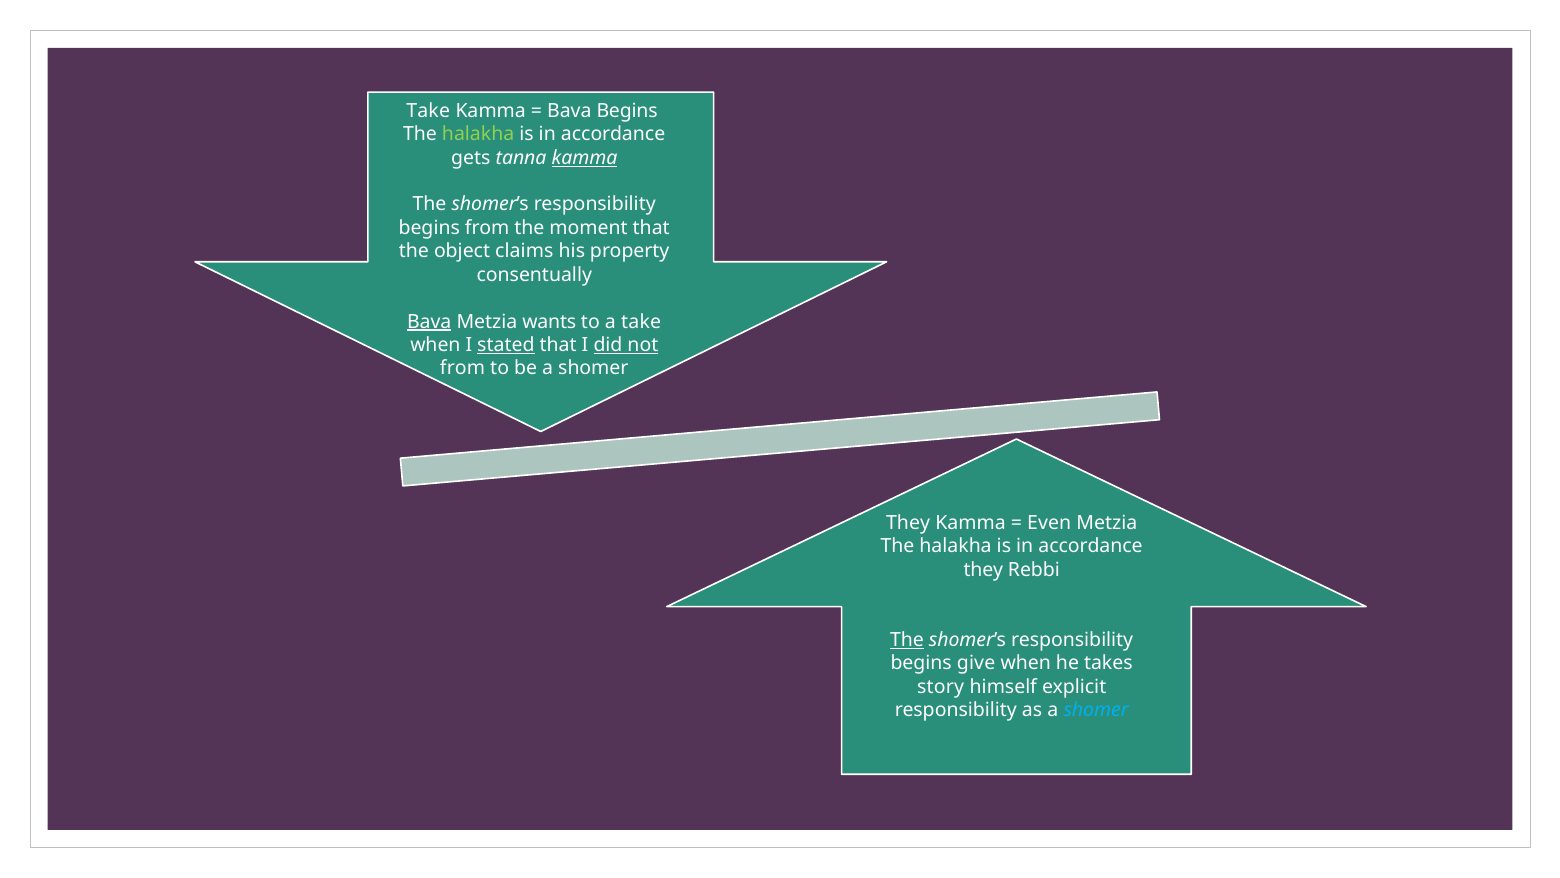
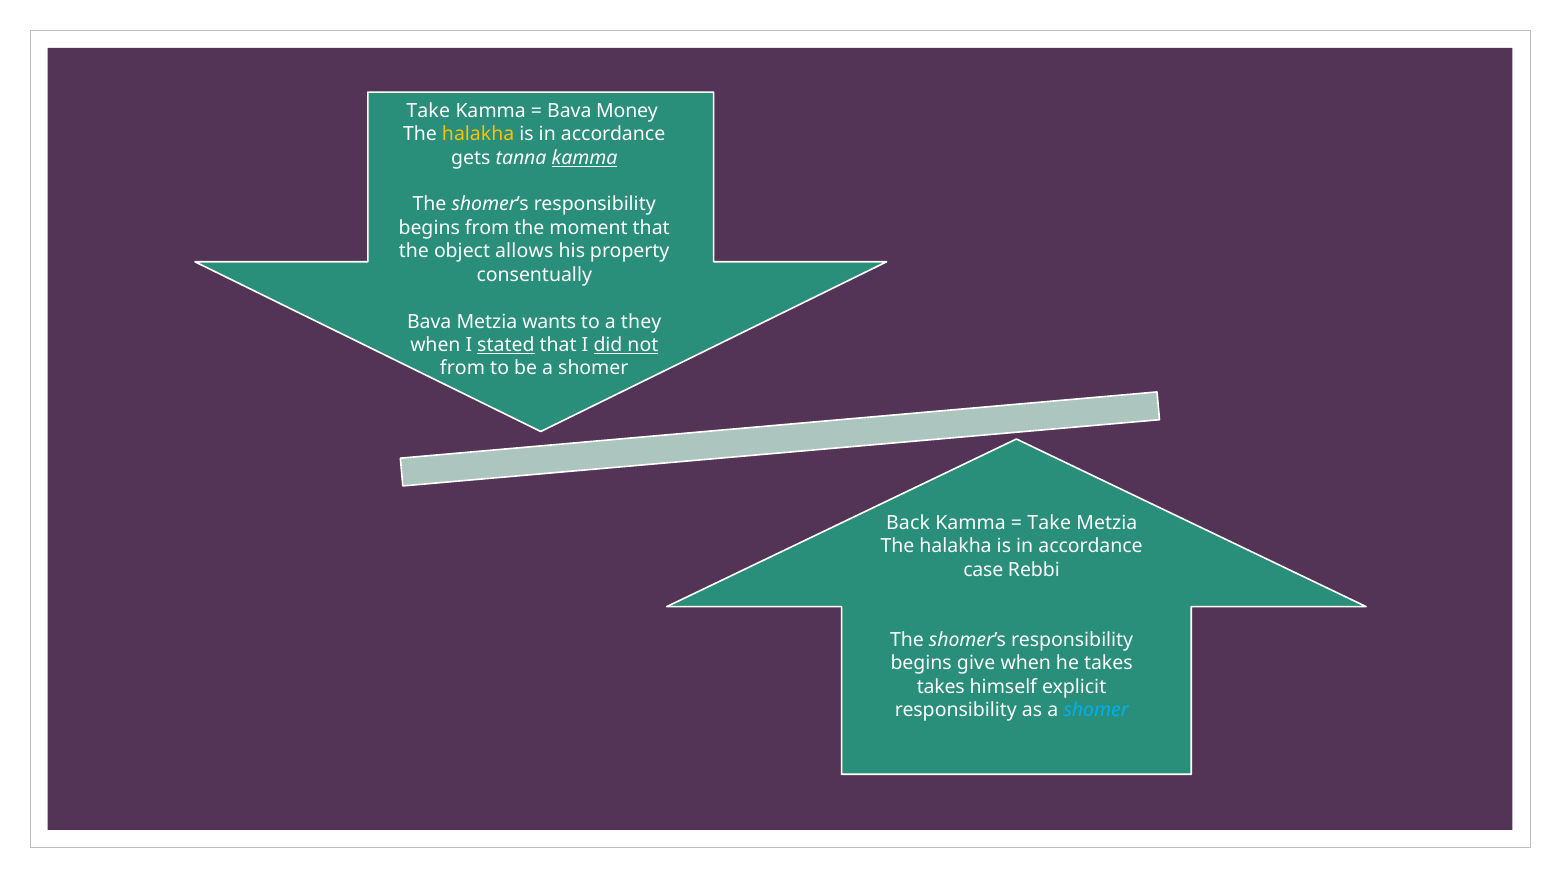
Bava Begins: Begins -> Money (627, 111)
halakha colour: light green -> yellow (478, 134)
claims: claims -> allows (524, 251)
Bava underline: present -> none (429, 321)
a take: take -> they (641, 321)
They: They -> Back (908, 523)
Even: Even -> Take (1049, 523)
they: they -> case (983, 569)
The underline: present -> none (907, 640)
story: story -> takes (941, 686)
